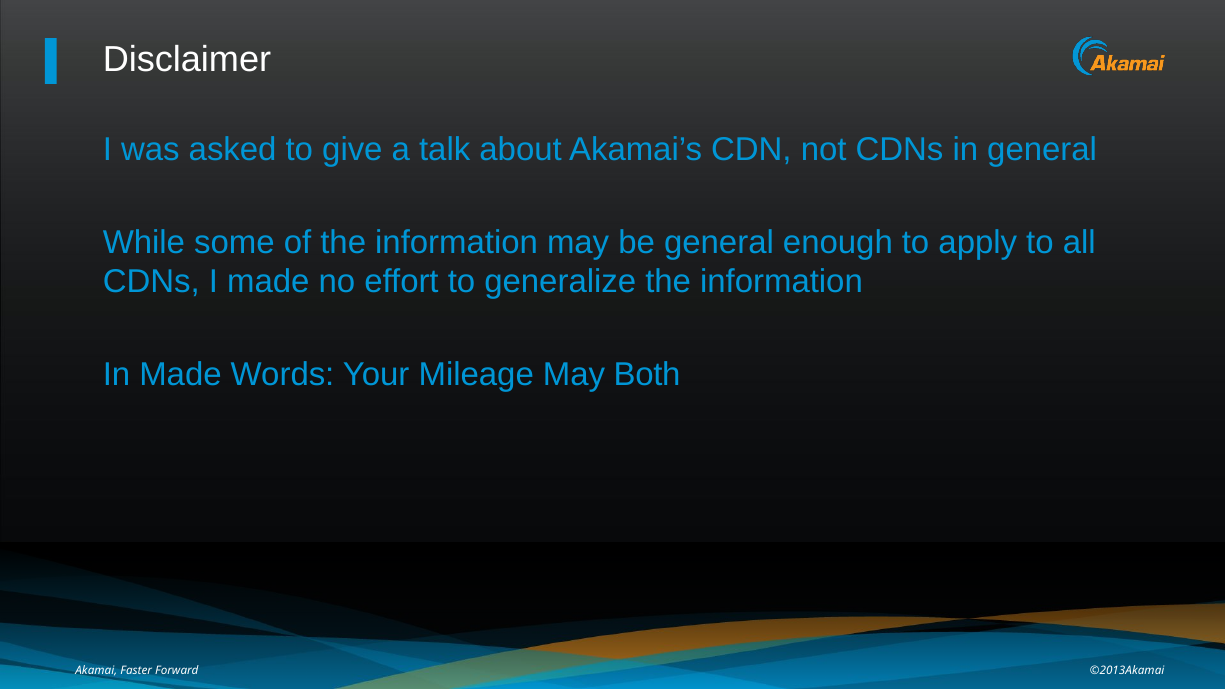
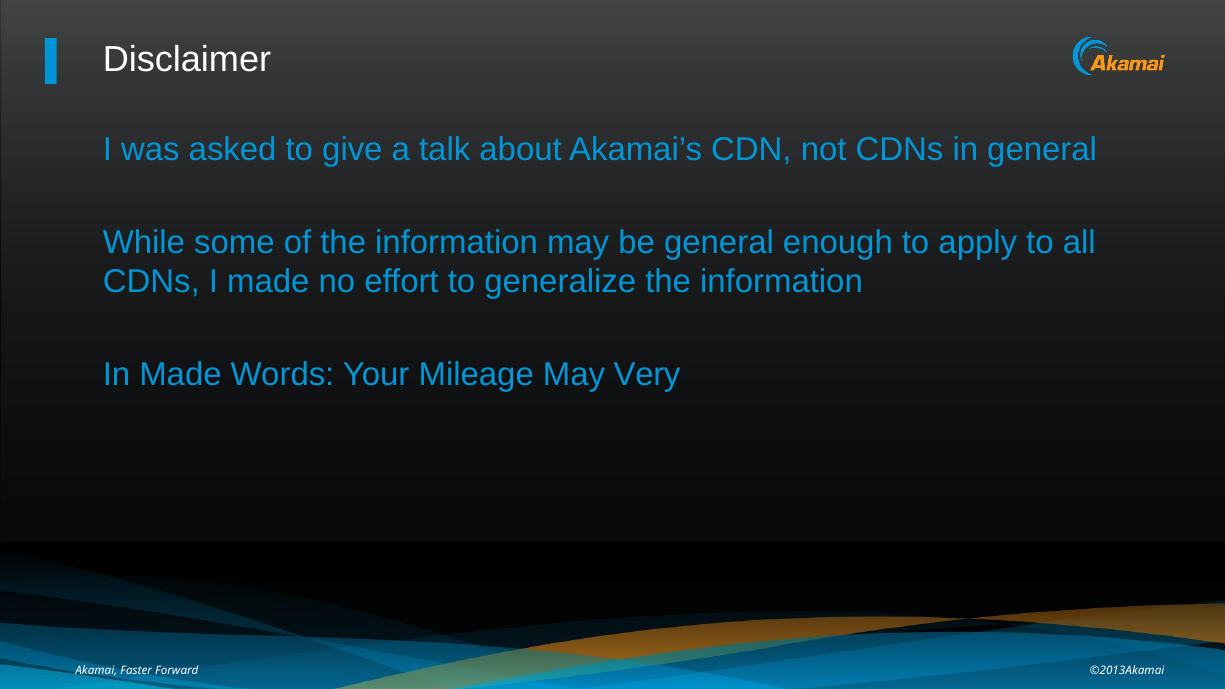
Both: Both -> Very (647, 374)
